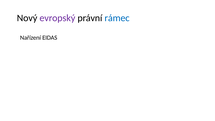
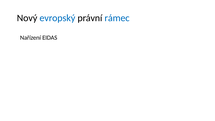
evropský colour: purple -> blue (57, 18)
